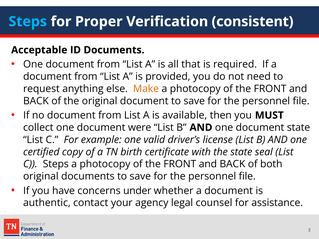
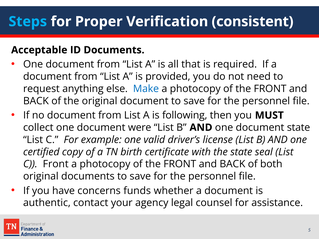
Make colour: orange -> blue (146, 89)
available: available -> following (185, 115)
C Steps: Steps -> Front (56, 164)
under: under -> funds (137, 191)
